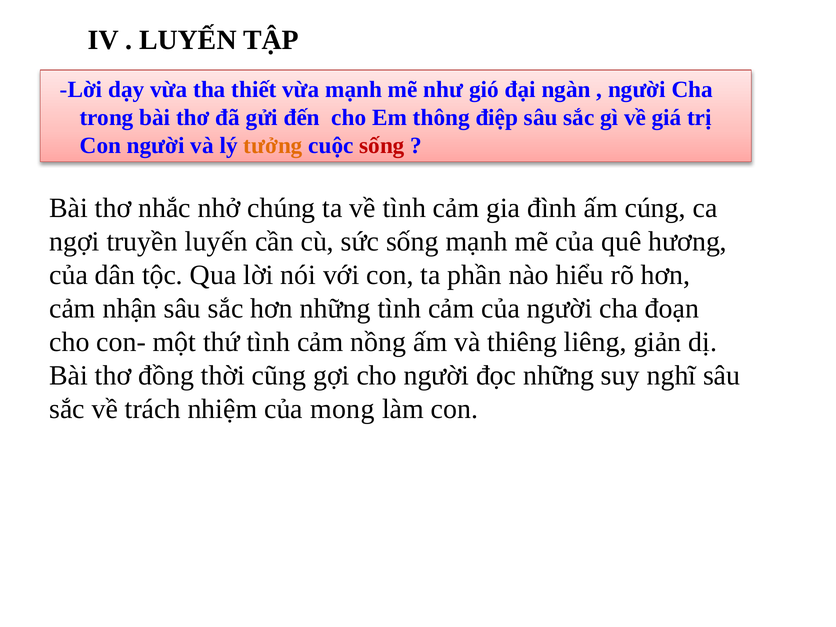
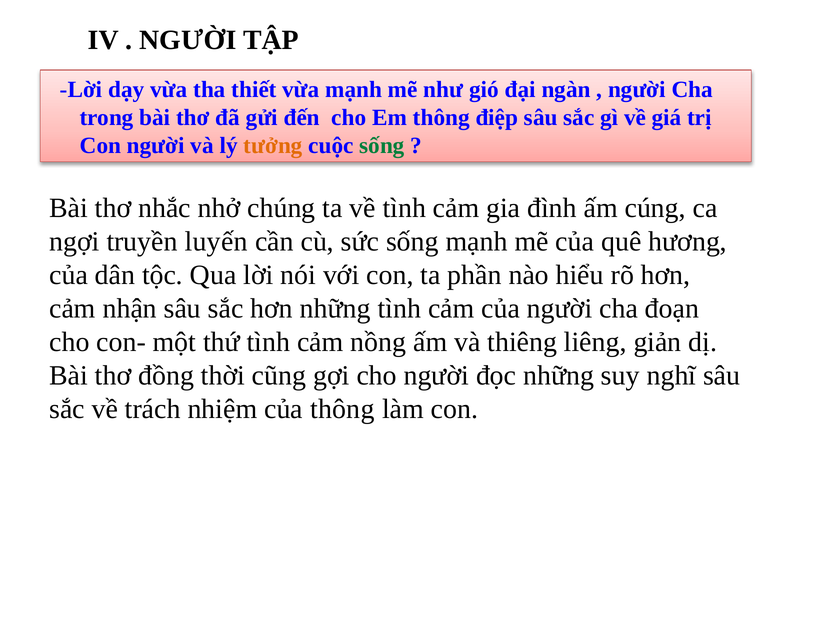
LUYẾN: LUYẾN -> NGƯỜI (188, 40)
sống colour: red -> green (382, 145)
của mong: mong -> thông (342, 409)
